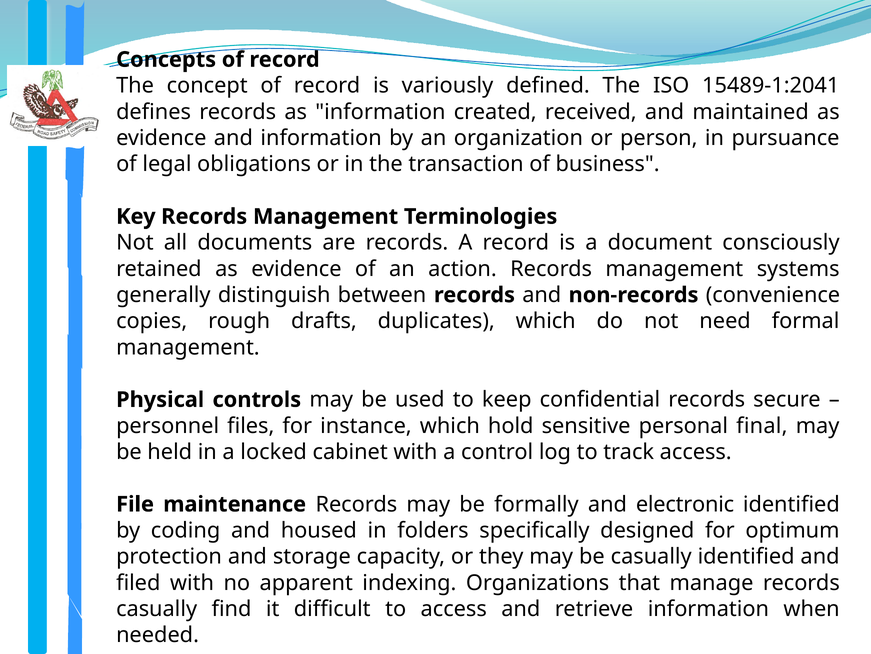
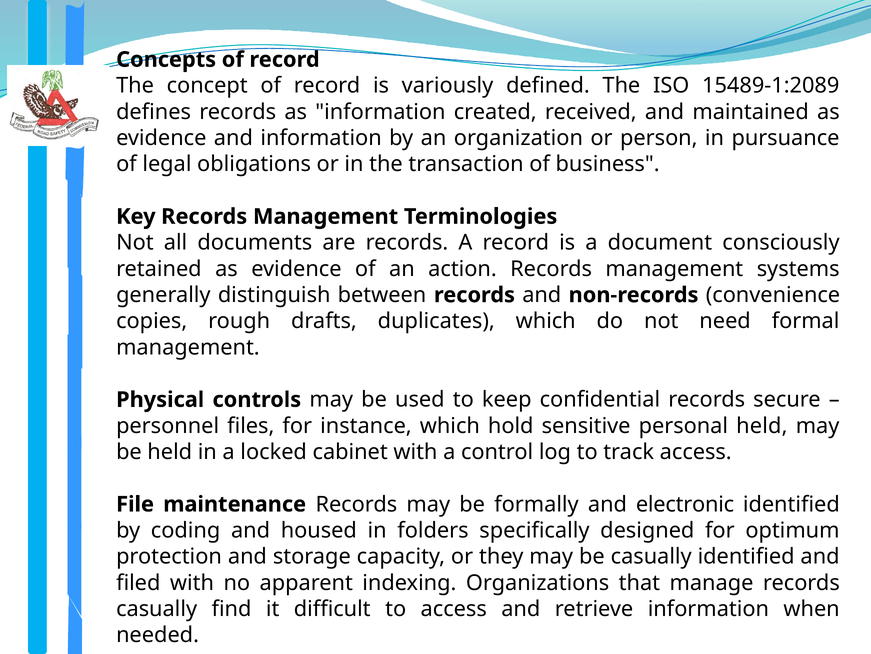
15489-1:2041: 15489-1:2041 -> 15489-1:2089 (771, 86)
personal final: final -> held (762, 425)
